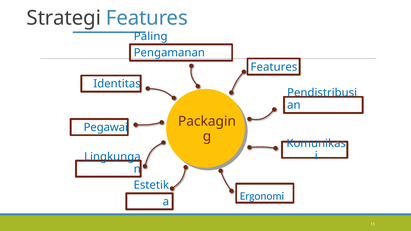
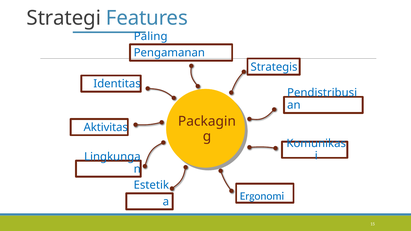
Features: Features -> Strategis (274, 67)
Pegawai: Pegawai -> Aktivitas (106, 128)
